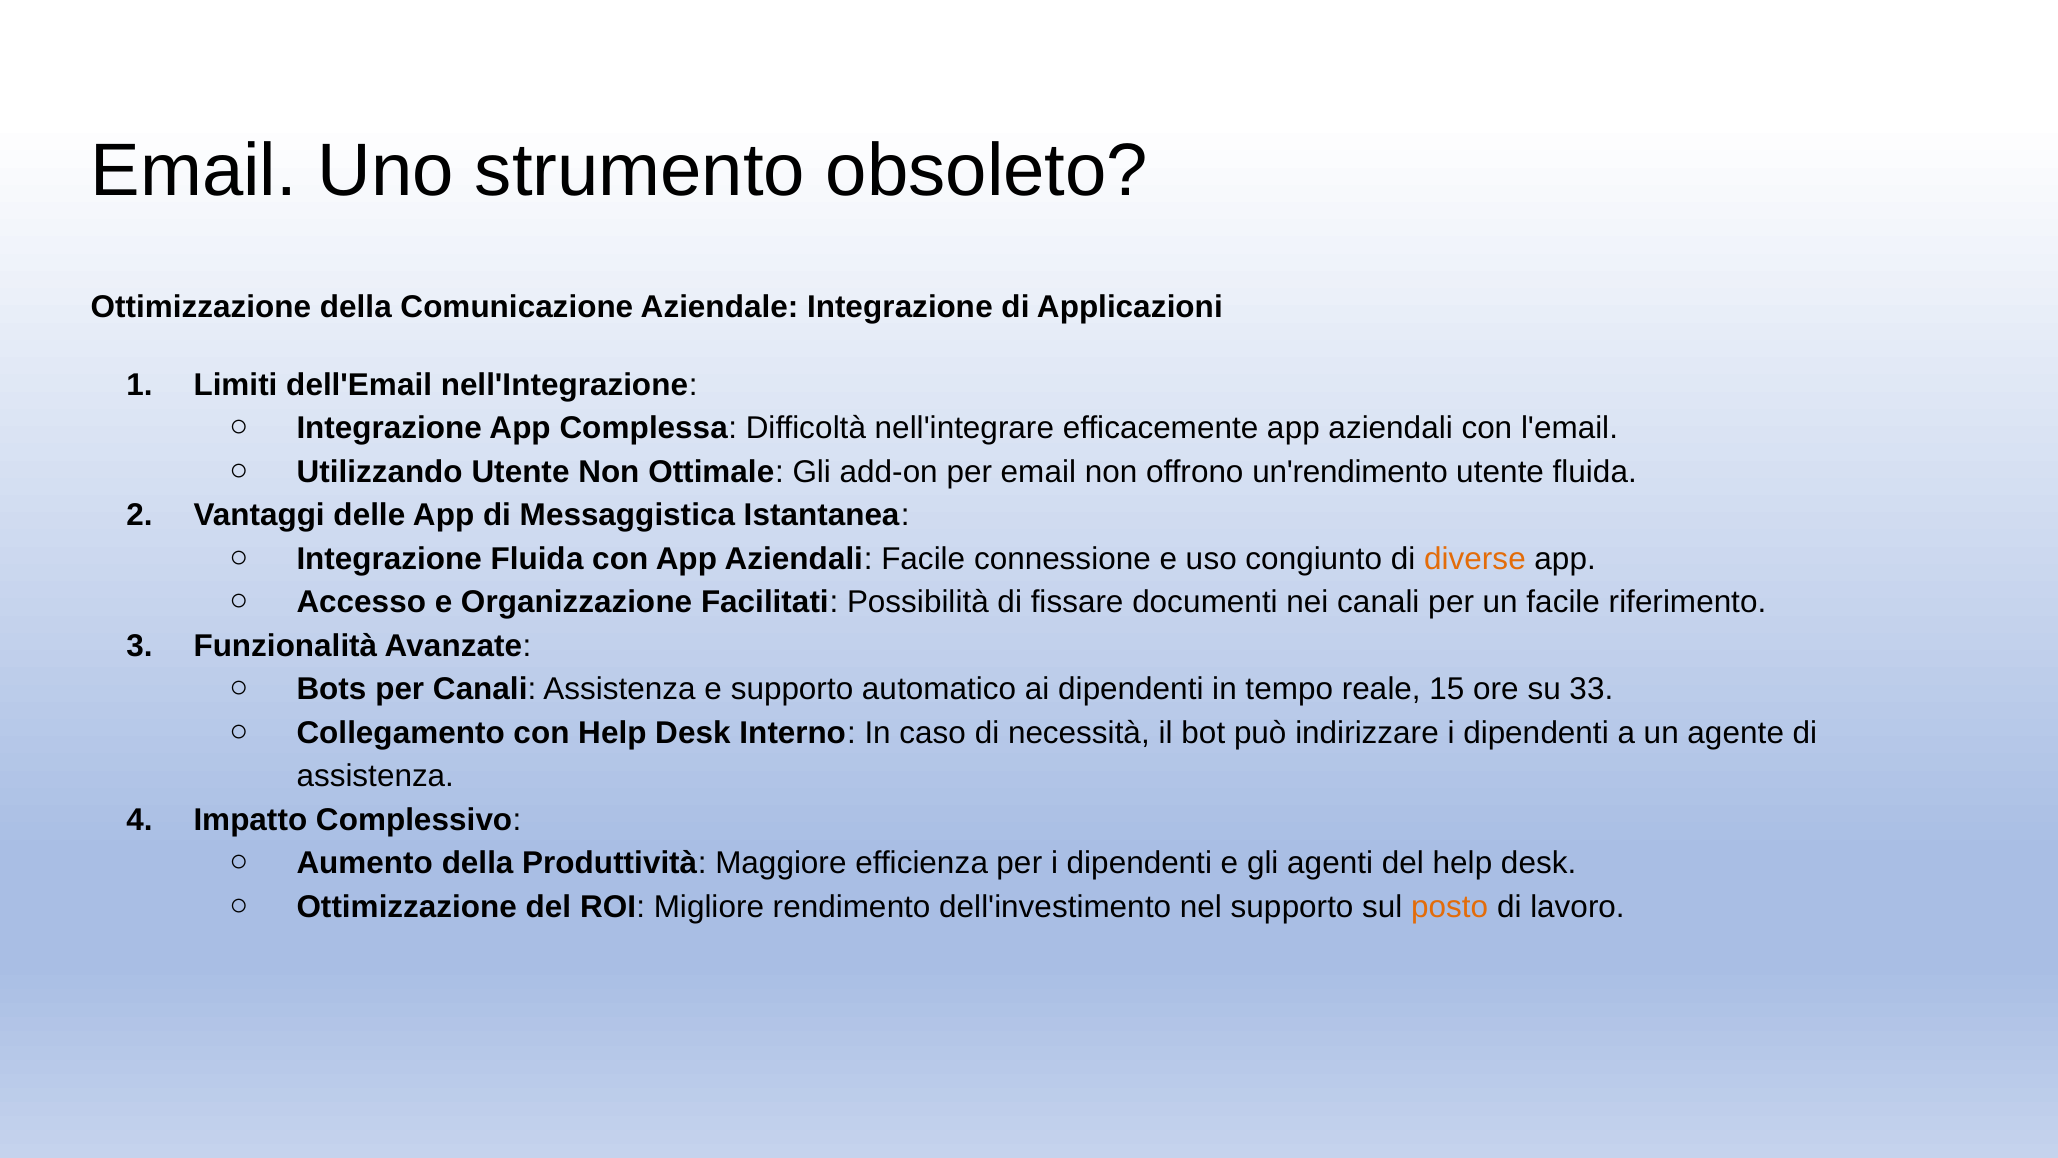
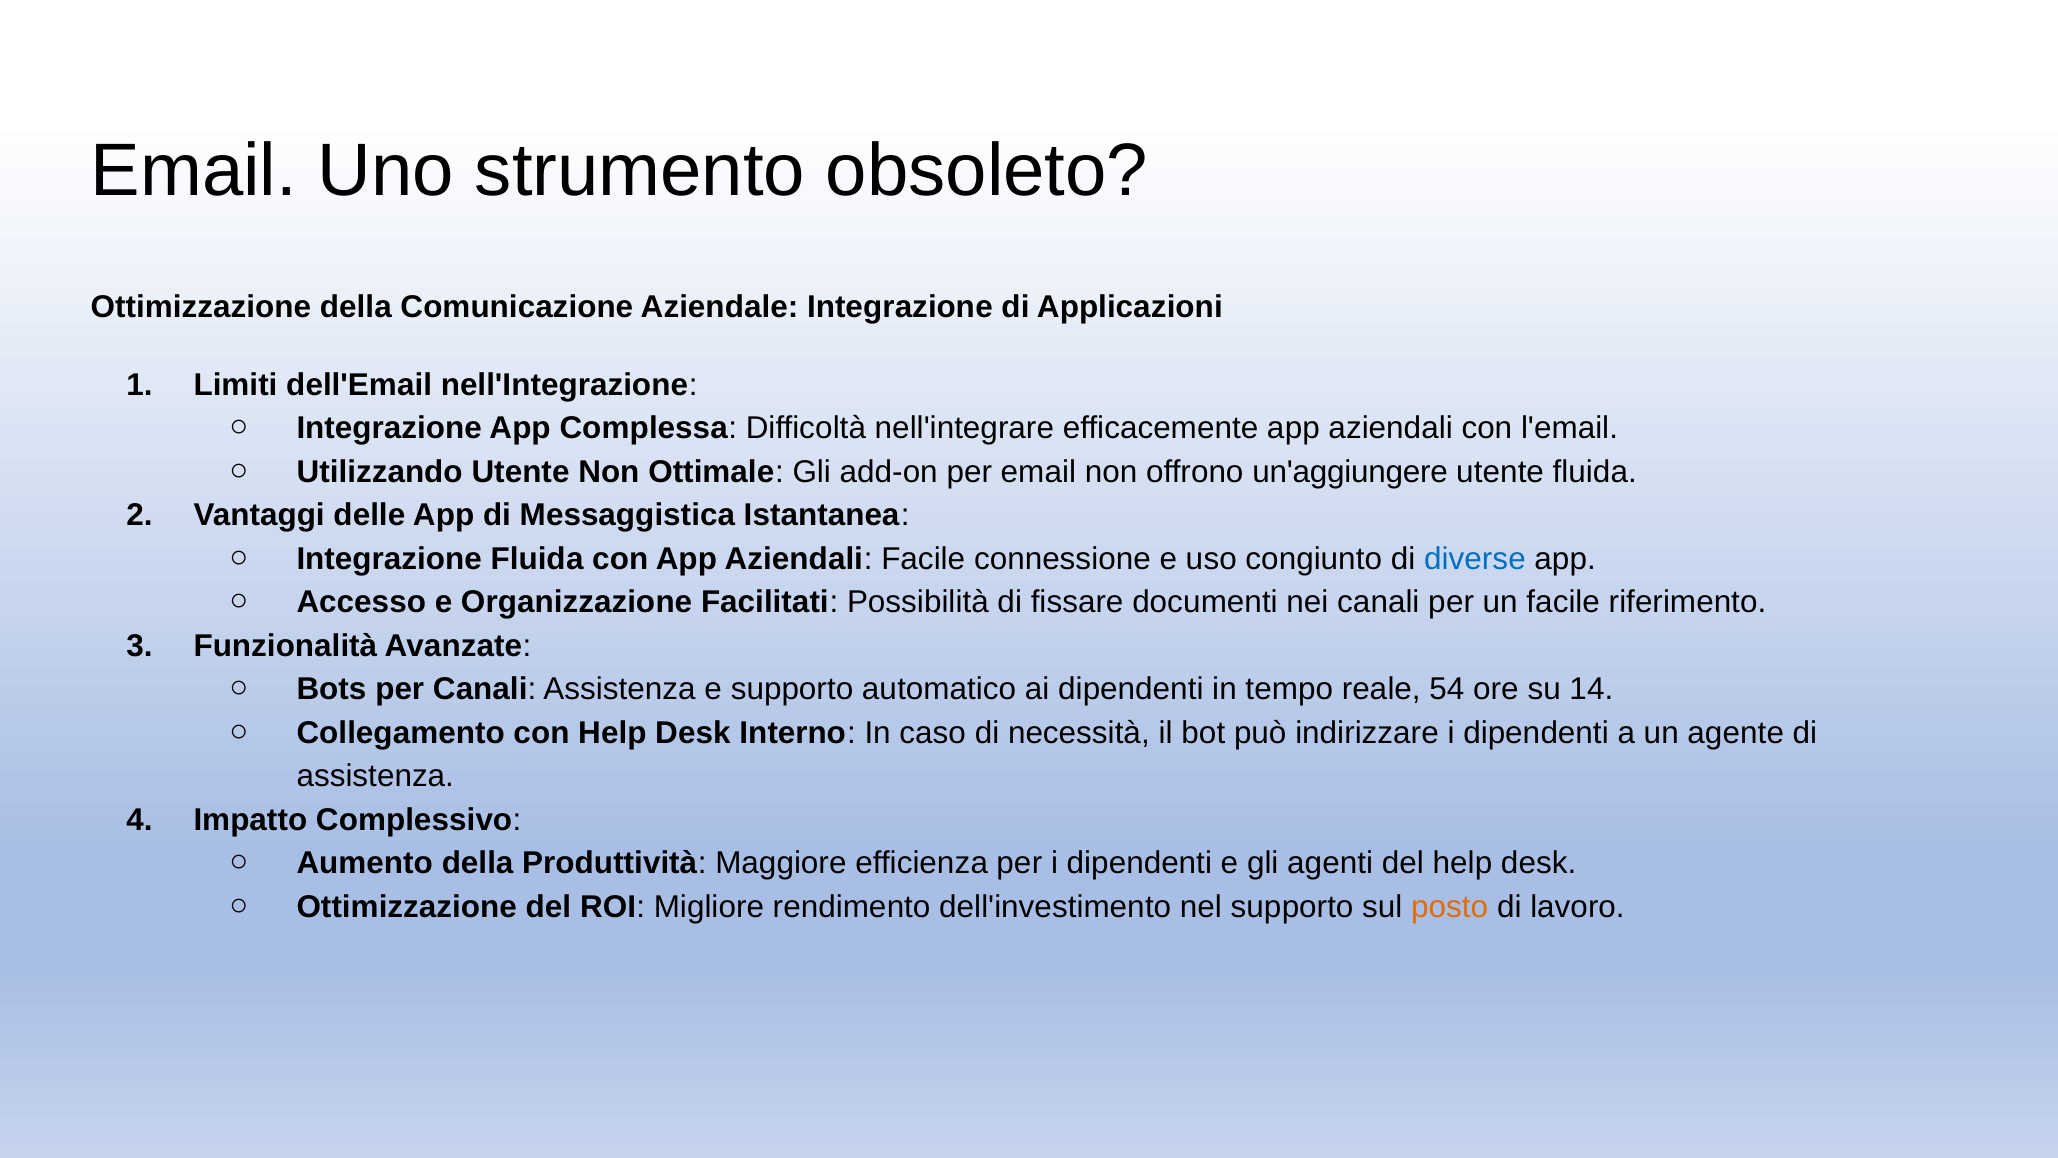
un'rendimento: un'rendimento -> un'aggiungere (1350, 472)
diverse colour: orange -> blue (1475, 559)
15: 15 -> 54 (1447, 689)
33: 33 -> 14 (1591, 689)
